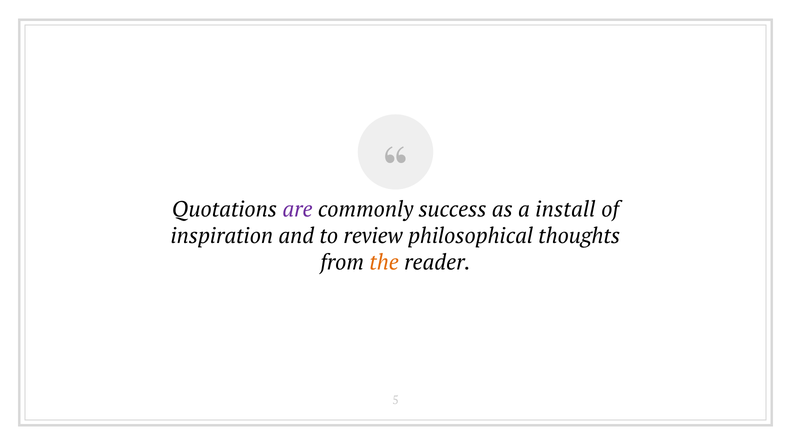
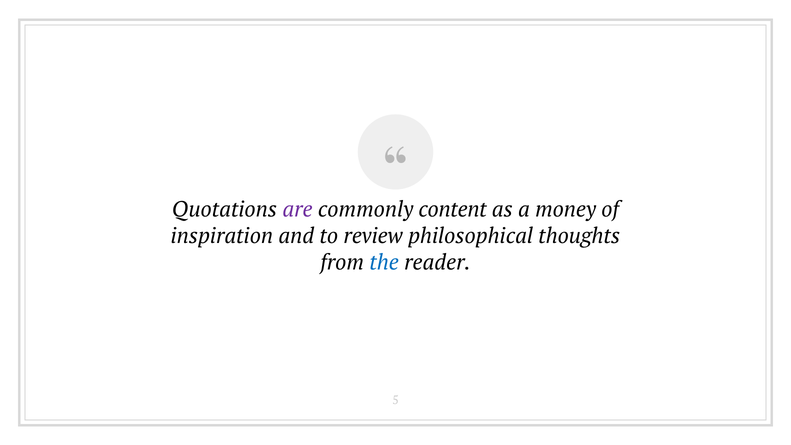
success: success -> content (453, 210)
install: install -> money (566, 210)
the colour: orange -> blue (384, 262)
